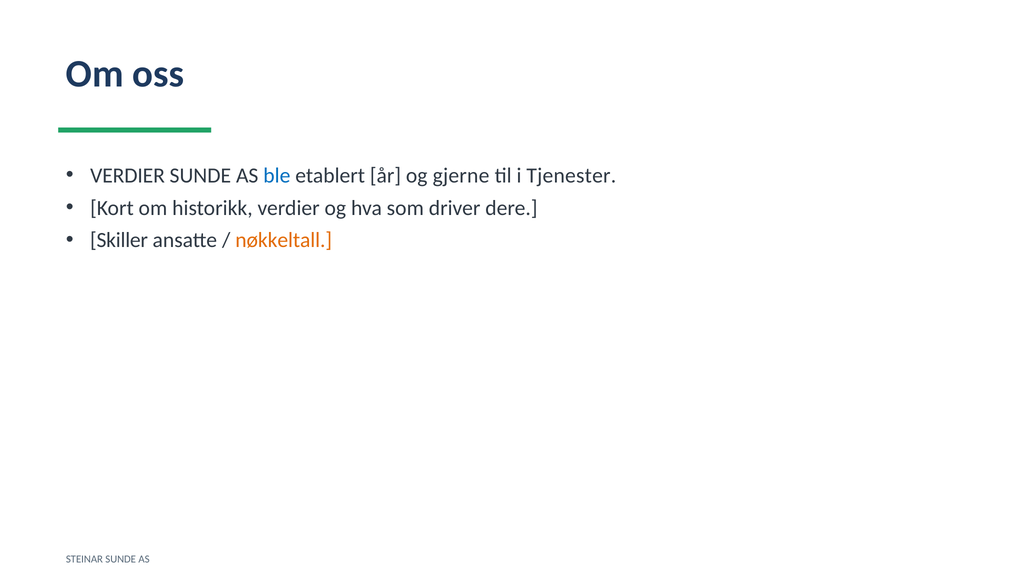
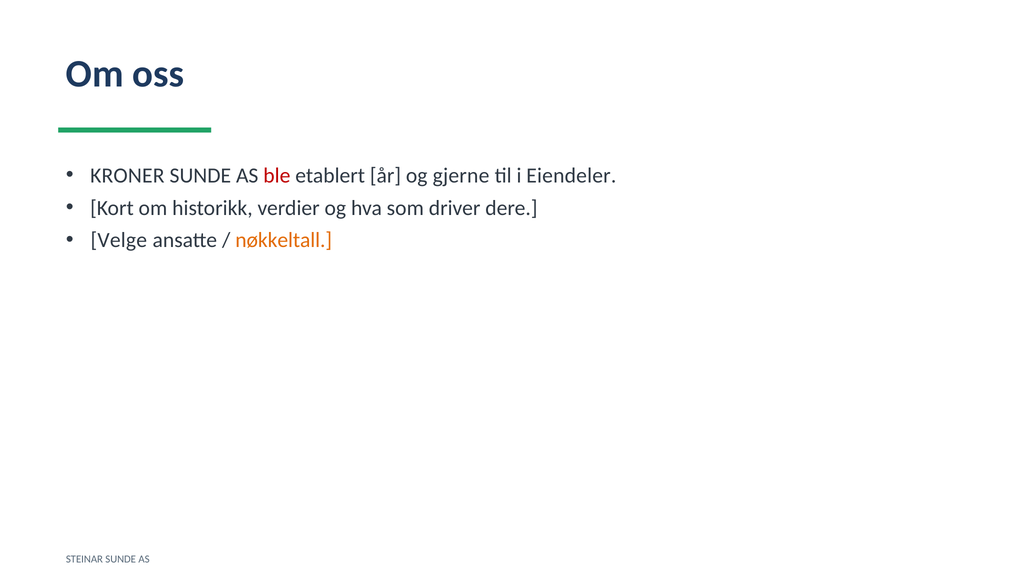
VERDIER: VERDIER -> KRONER (127, 175)
ble colour: blue -> red (277, 175)
Tjenester: Tjenester -> Eiendeler (571, 175)
Skiller: Skiller -> Velge (119, 240)
